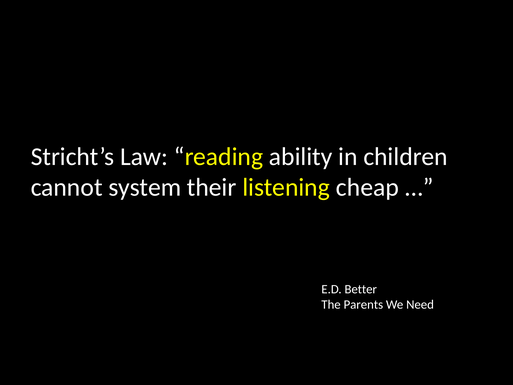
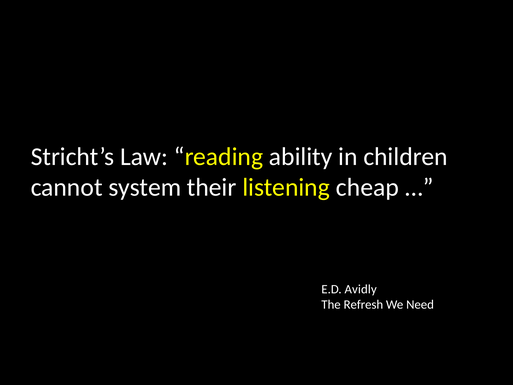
Better: Better -> Avidly (361, 289)
Parents: Parents -> Refresh (363, 304)
